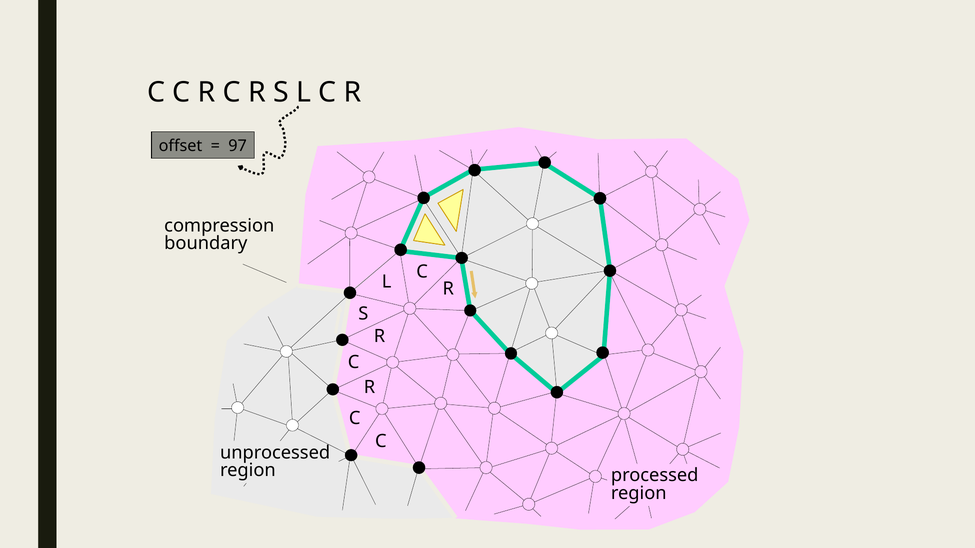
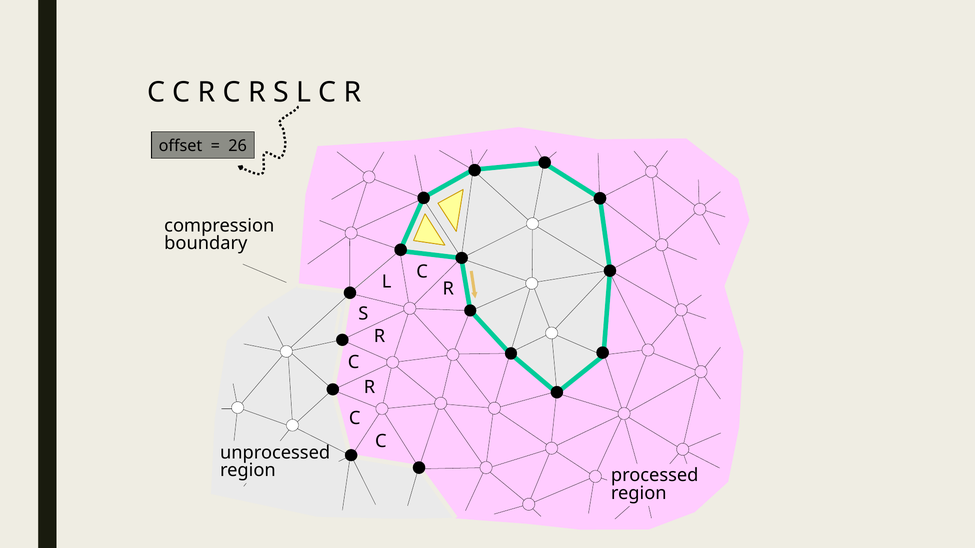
97: 97 -> 26 (238, 146)
